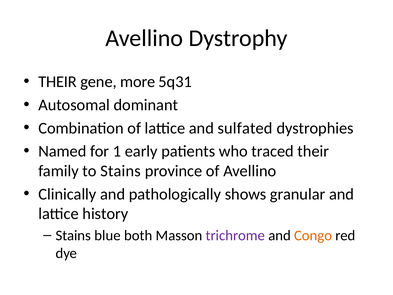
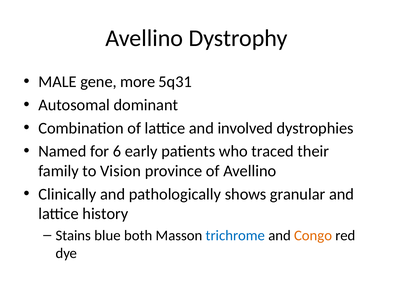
THEIR: THEIR -> MALE (57, 82)
sulfated: sulfated -> involved (245, 128)
1: 1 -> 6 (117, 151)
to Stains: Stains -> Vision (121, 171)
trichrome colour: purple -> blue (235, 235)
